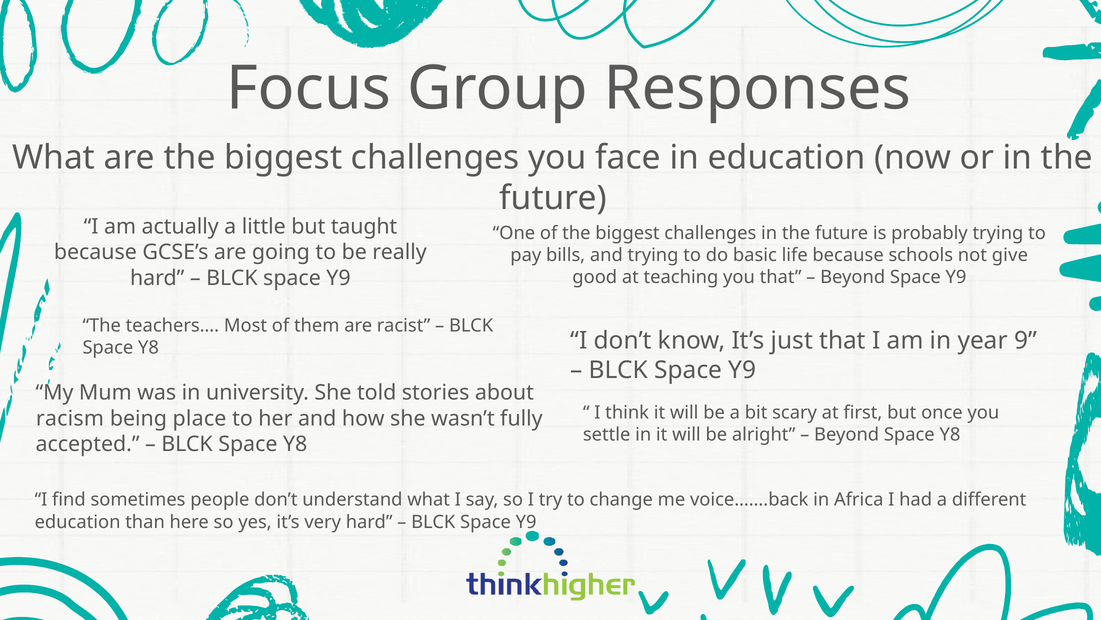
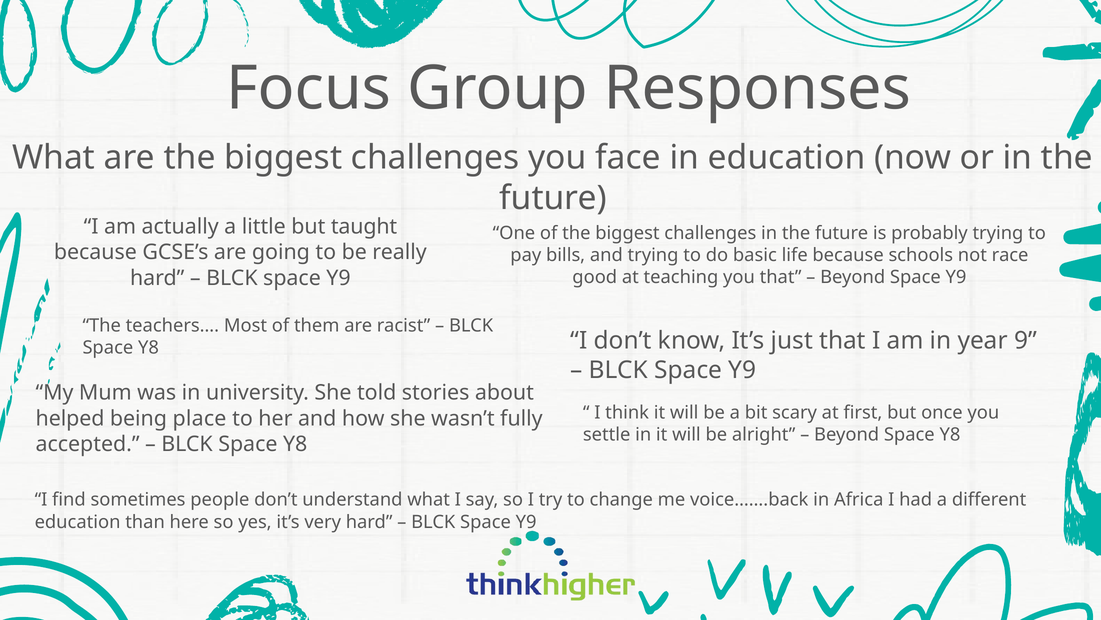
give: give -> race (1010, 255)
racism: racism -> helped (70, 418)
